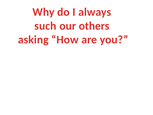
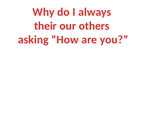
such: such -> their (45, 26)
